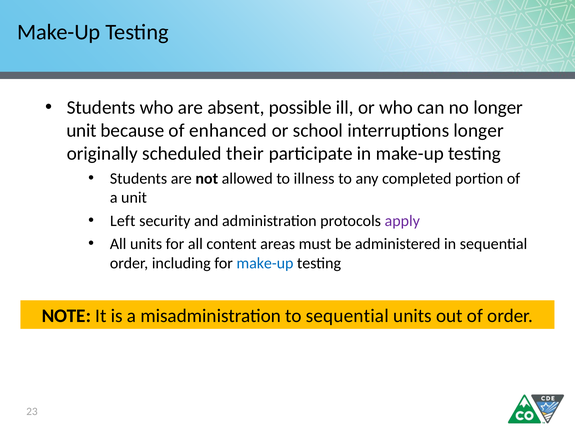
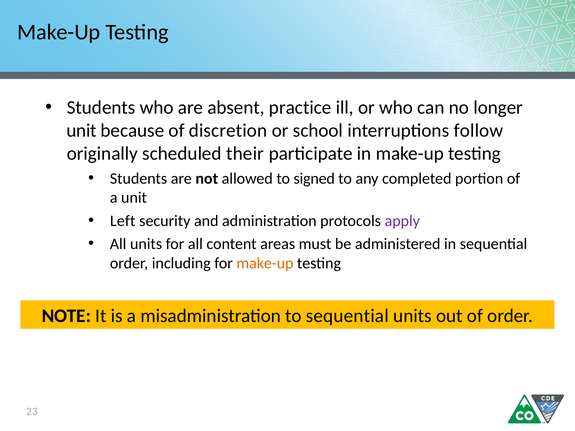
possible: possible -> practice (300, 108)
enhanced: enhanced -> discretion (228, 131)
interruptions longer: longer -> follow (479, 131)
illness: illness -> signed (314, 179)
make-up colour: blue -> orange (265, 263)
